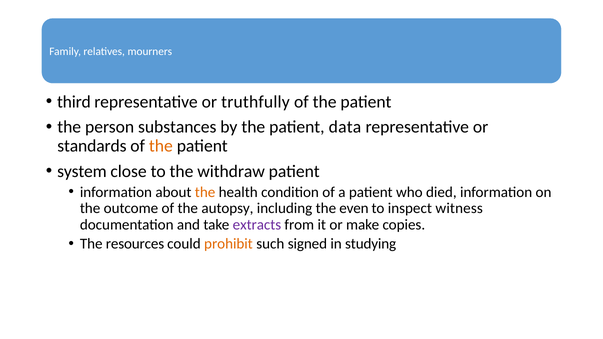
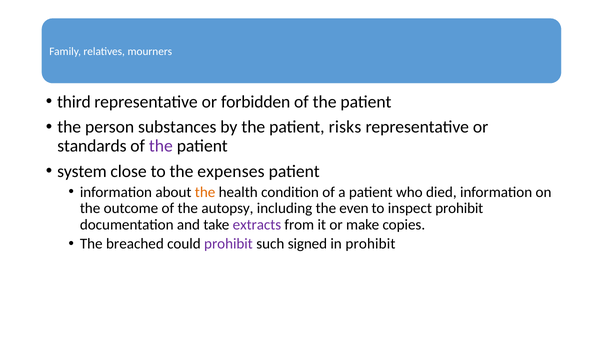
truthfully: truthfully -> forbidden (256, 102)
data: data -> risks (345, 127)
the colour: orange -> purple (161, 146)
withdraw: withdraw -> expenses (231, 171)
inspect witness: witness -> prohibit (459, 208)
resources: resources -> breached (135, 244)
prohibit colour: orange -> purple (228, 244)
in studying: studying -> prohibit (370, 244)
